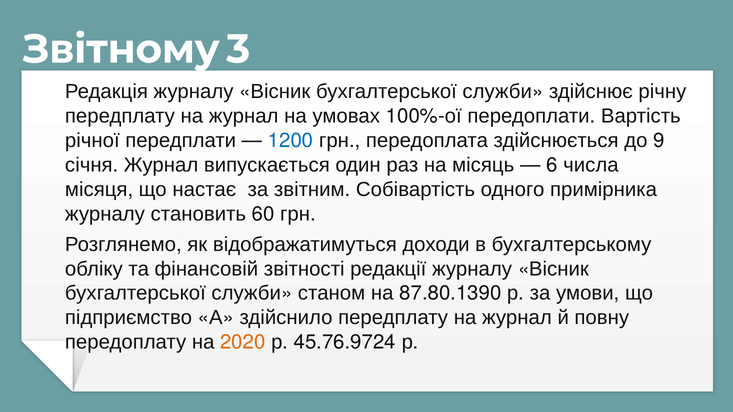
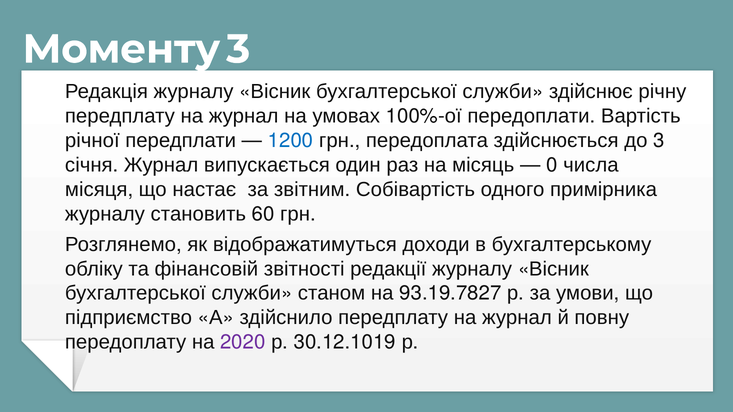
Звітному: Звітному -> Моменту (121, 49)
9: 9 -> 3 (659, 141)
6: 6 -> 0 (552, 165)
87.80.1390: 87.80.1390 -> 93.19.7827 (450, 293)
2020 colour: orange -> purple (243, 342)
45.76.9724: 45.76.9724 -> 30.12.1019 (345, 342)
